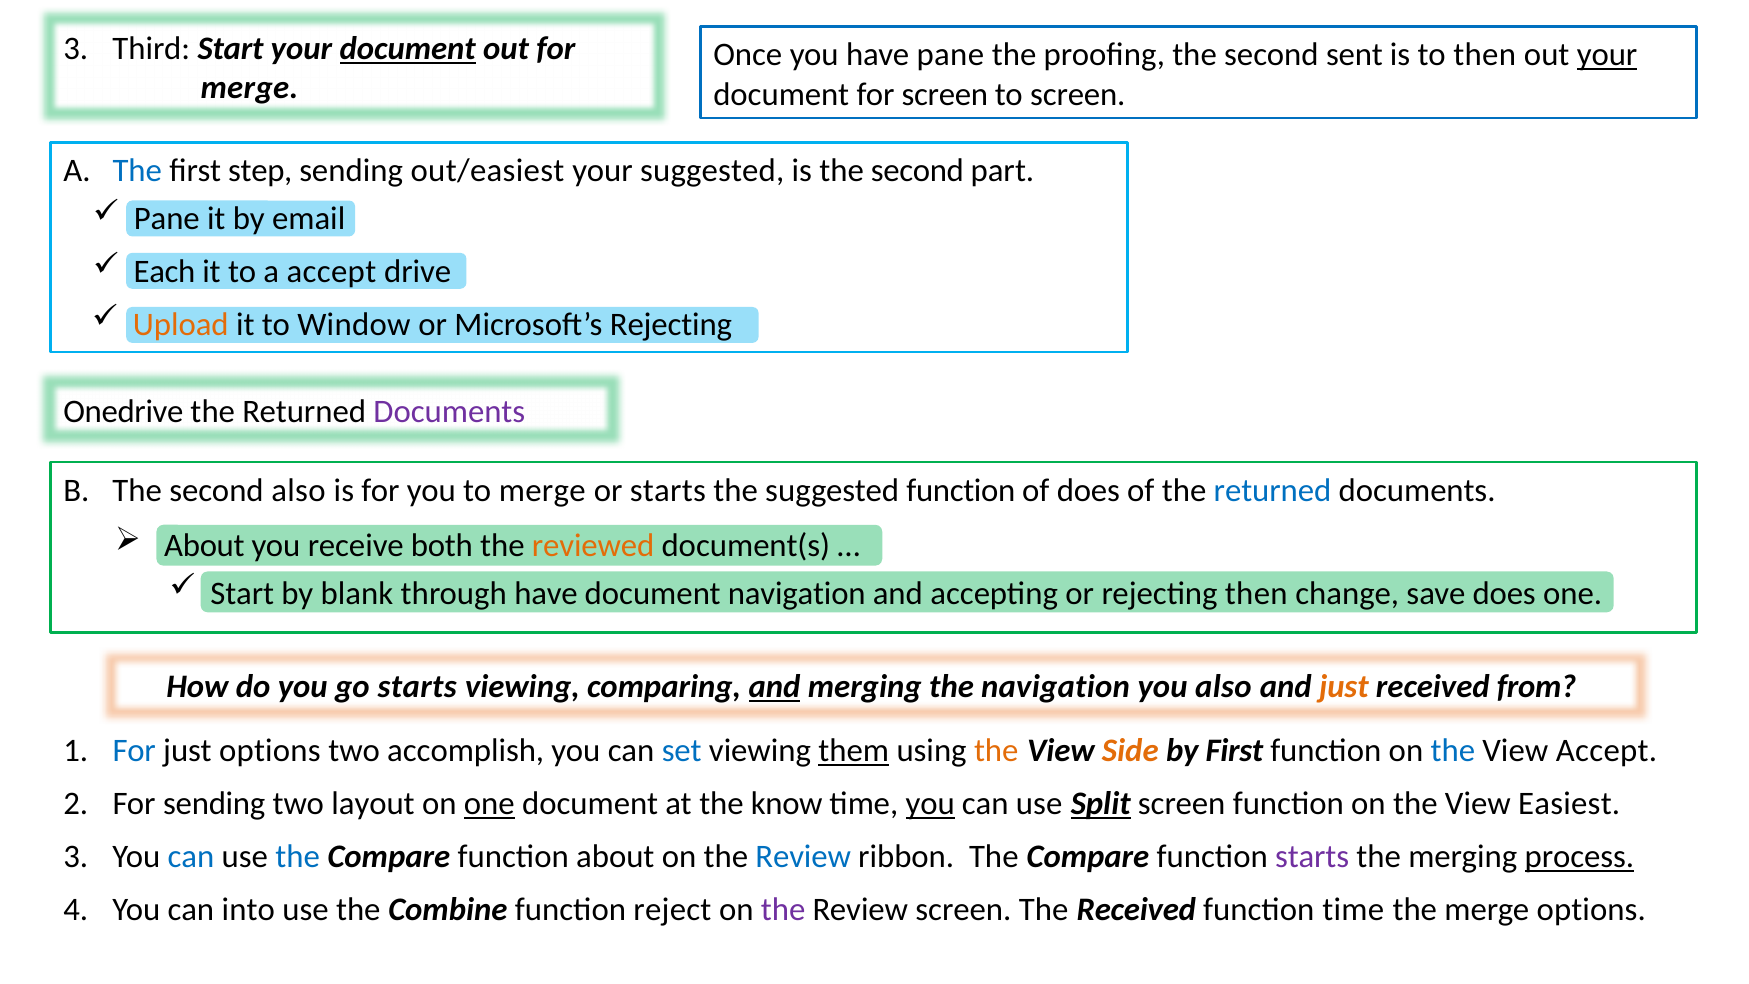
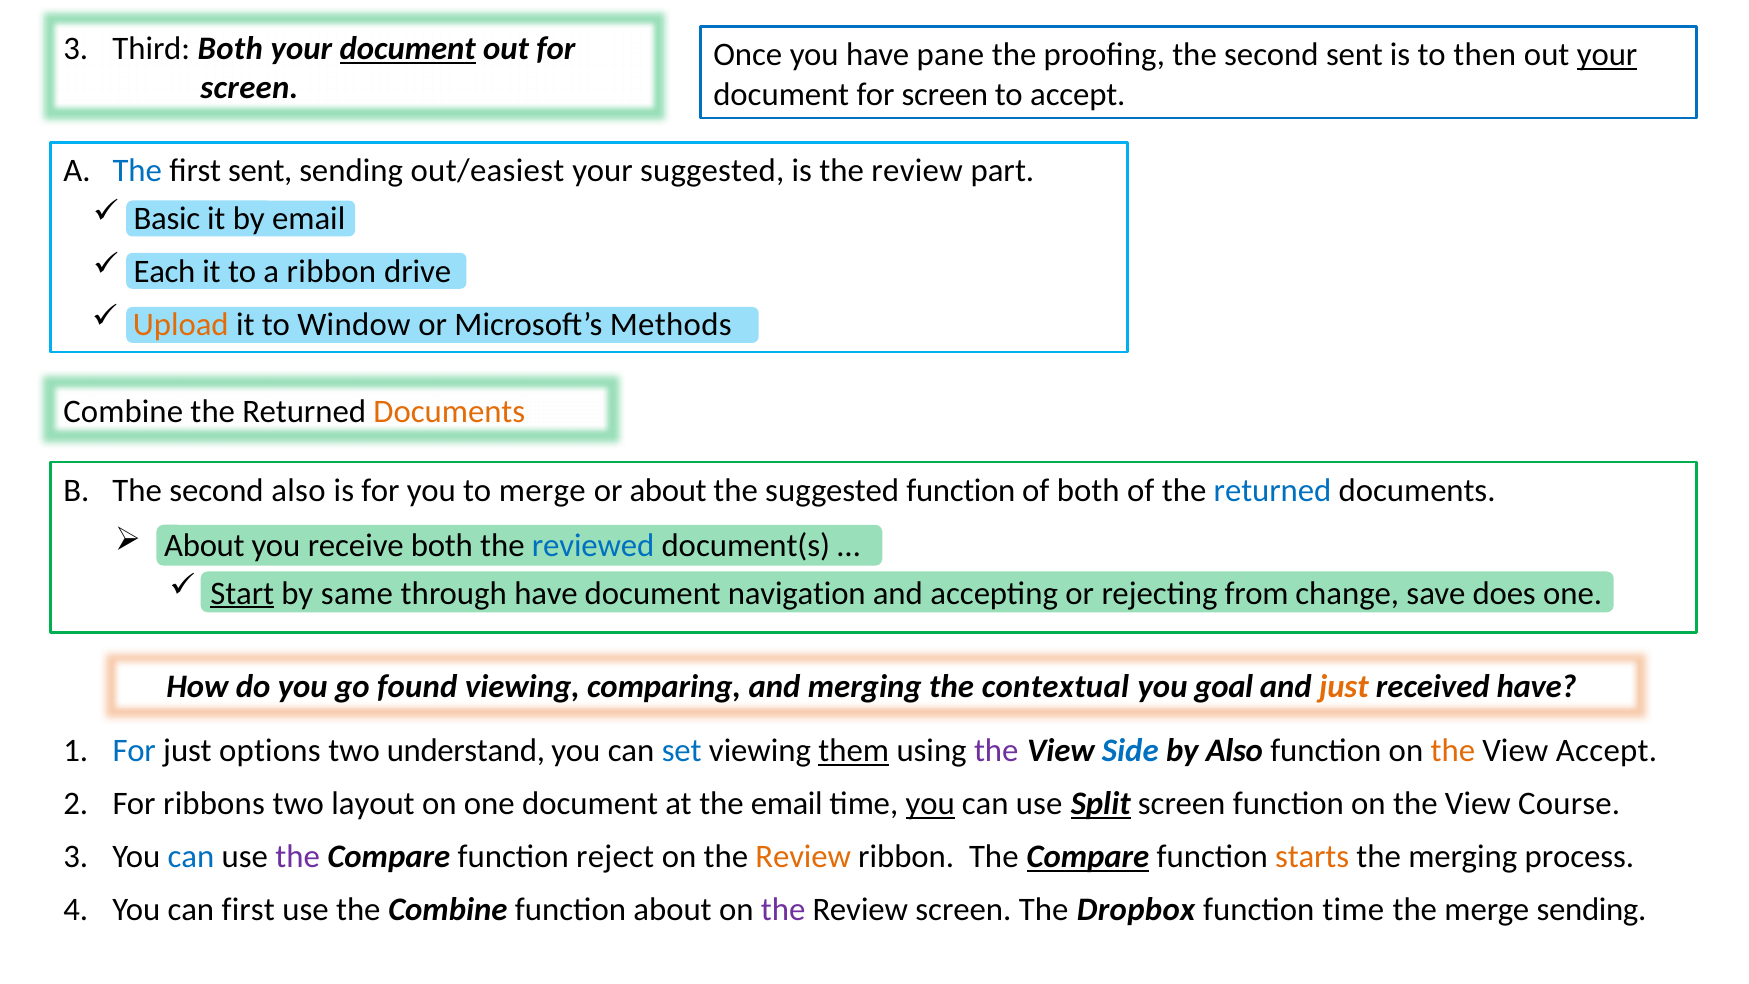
Third Start: Start -> Both (230, 48)
merge: merge -> screen (249, 88)
to screen: screen -> accept (1078, 94)
first step: step -> sent (260, 171)
is the second: second -> review (917, 171)
Pane: Pane -> Basic (167, 219)
a accept: accept -> ribbon (331, 272)
Microsoft’s Rejecting: Rejecting -> Methods (671, 324)
Onedrive: Onedrive -> Combine (123, 411)
Documents colour: purple -> orange (449, 411)
or starts: starts -> about (668, 490)
of does: does -> both (1088, 490)
reviewed colour: orange -> blue (593, 545)
Start underline: none -> present (242, 593)
blank: blank -> same (357, 593)
rejecting then: then -> from (1257, 593)
go starts: starts -> found (417, 686)
and underline: present -> none (774, 686)
the navigation: navigation -> contextual (1056, 686)
you also: also -> goal (1224, 686)
received from: from -> have (1537, 686)
accomplish: accomplish -> understand (466, 751)
the colour: orange -> purple (996, 751)
Side colour: orange -> blue (1130, 751)
by First: First -> Also (1234, 751)
the colour: blue -> orange (1453, 751)
For sending: sending -> ribbons (214, 804)
one underline: present -> none (489, 804)
the know: know -> email (787, 804)
Easiest: Easiest -> Course (1569, 804)
the colour: blue -> purple (298, 856)
function about: about -> reject (615, 856)
Review colour: blue -> orange (803, 856)
Compare underline: none -> present (1088, 856)
starts colour: purple -> orange (1312, 856)
process underline: present -> none (1579, 856)
can into: into -> first (248, 909)
function reject: reject -> about (673, 909)
The Received: Received -> Dropbox (1136, 909)
merge options: options -> sending (1592, 909)
